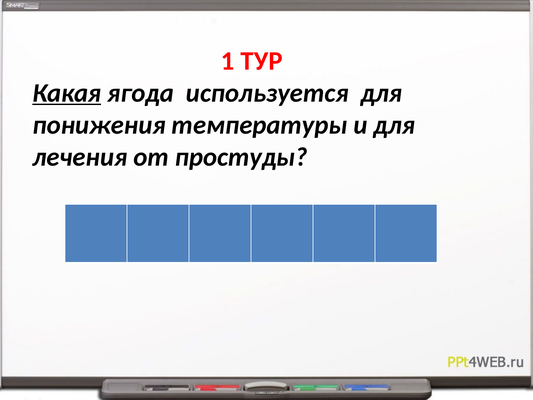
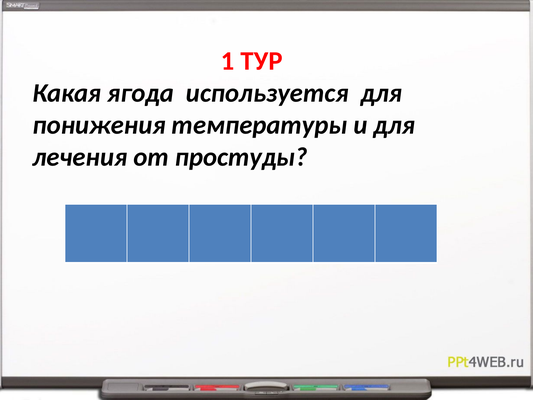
Какая underline: present -> none (67, 93)
